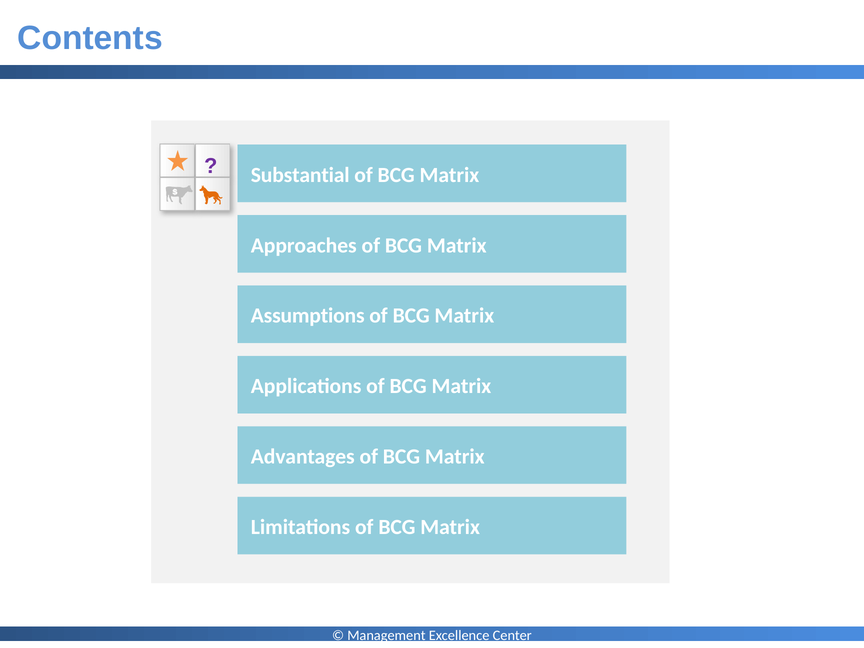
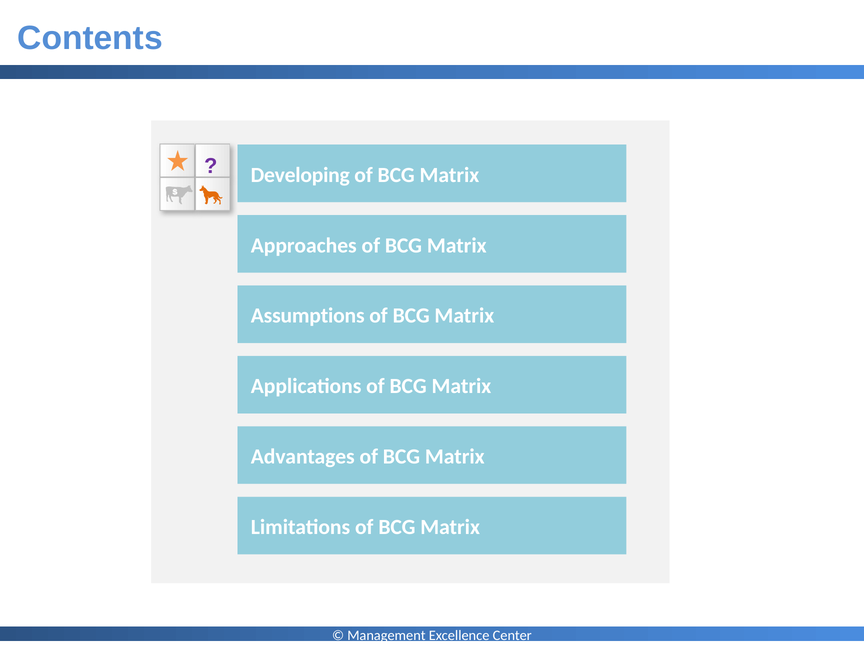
Substantial: Substantial -> Developing (300, 175)
